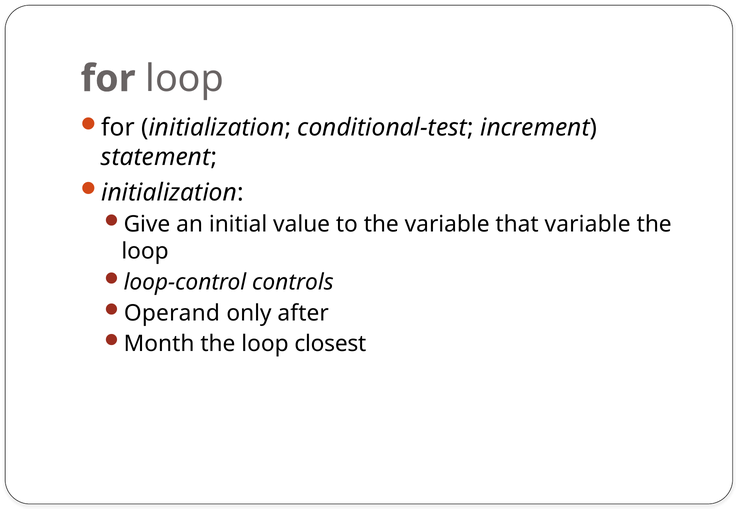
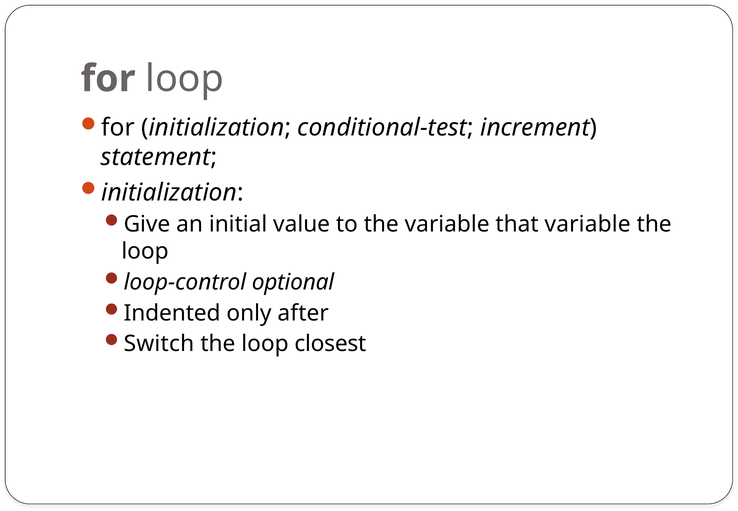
controls: controls -> optional (293, 282)
Operand: Operand -> Indented (172, 313)
Month: Month -> Switch (159, 344)
